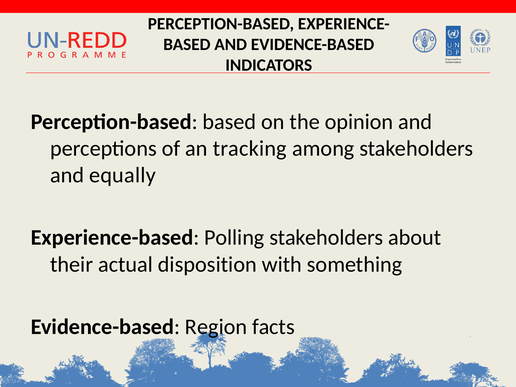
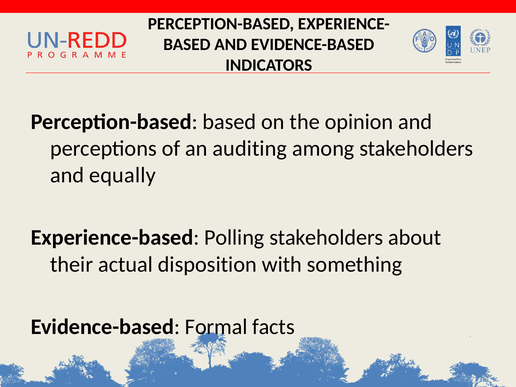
tracking: tracking -> auditing (250, 148)
Region: Region -> Formal (216, 327)
